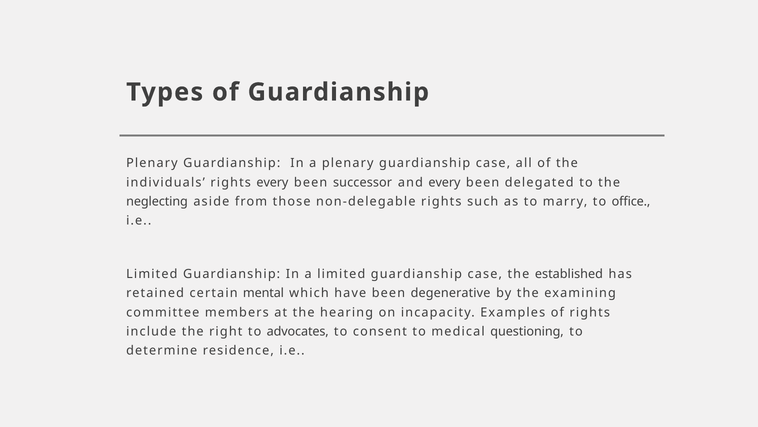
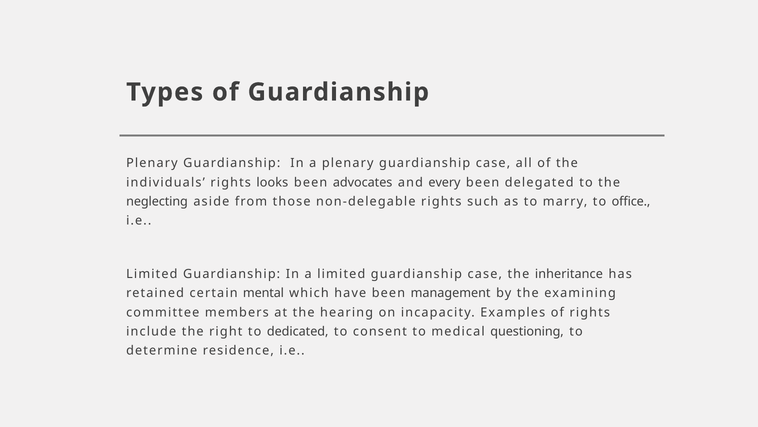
rights every: every -> looks (272, 182)
successor: successor -> advocates (363, 182)
established: established -> inheritance (569, 274)
degenerative: degenerative -> management (451, 293)
advocates: advocates -> dedicated (298, 331)
